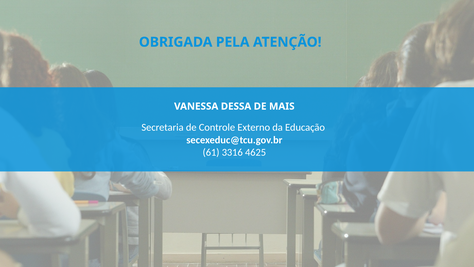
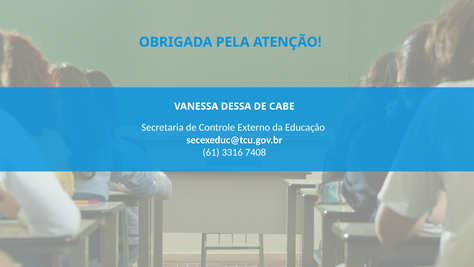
MAIS: MAIS -> CABE (282, 106)
4625: 4625 -> 7408 (256, 152)
